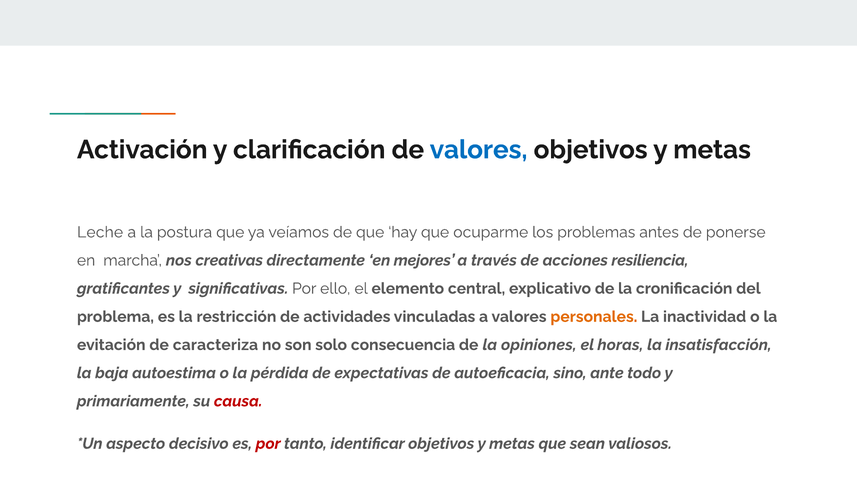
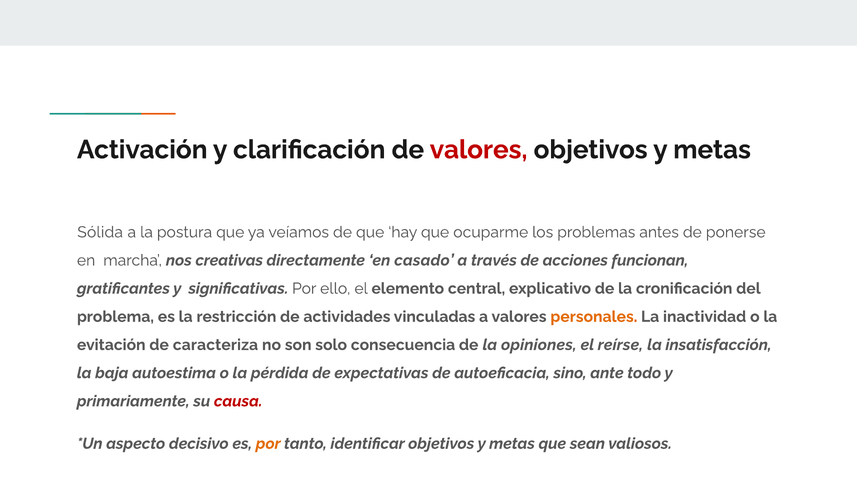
valores colour: blue -> red (479, 150)
Leche: Leche -> Sólida (100, 232)
mejores: mejores -> casado (424, 260)
resiliencia: resiliencia -> funcionan (650, 260)
horas: horas -> reírse (620, 345)
por colour: red -> orange (268, 444)
